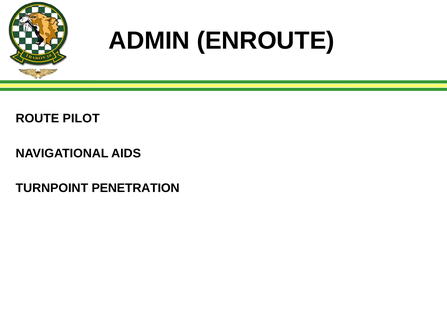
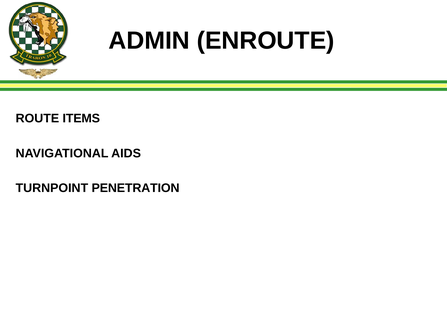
PILOT: PILOT -> ITEMS (81, 119)
